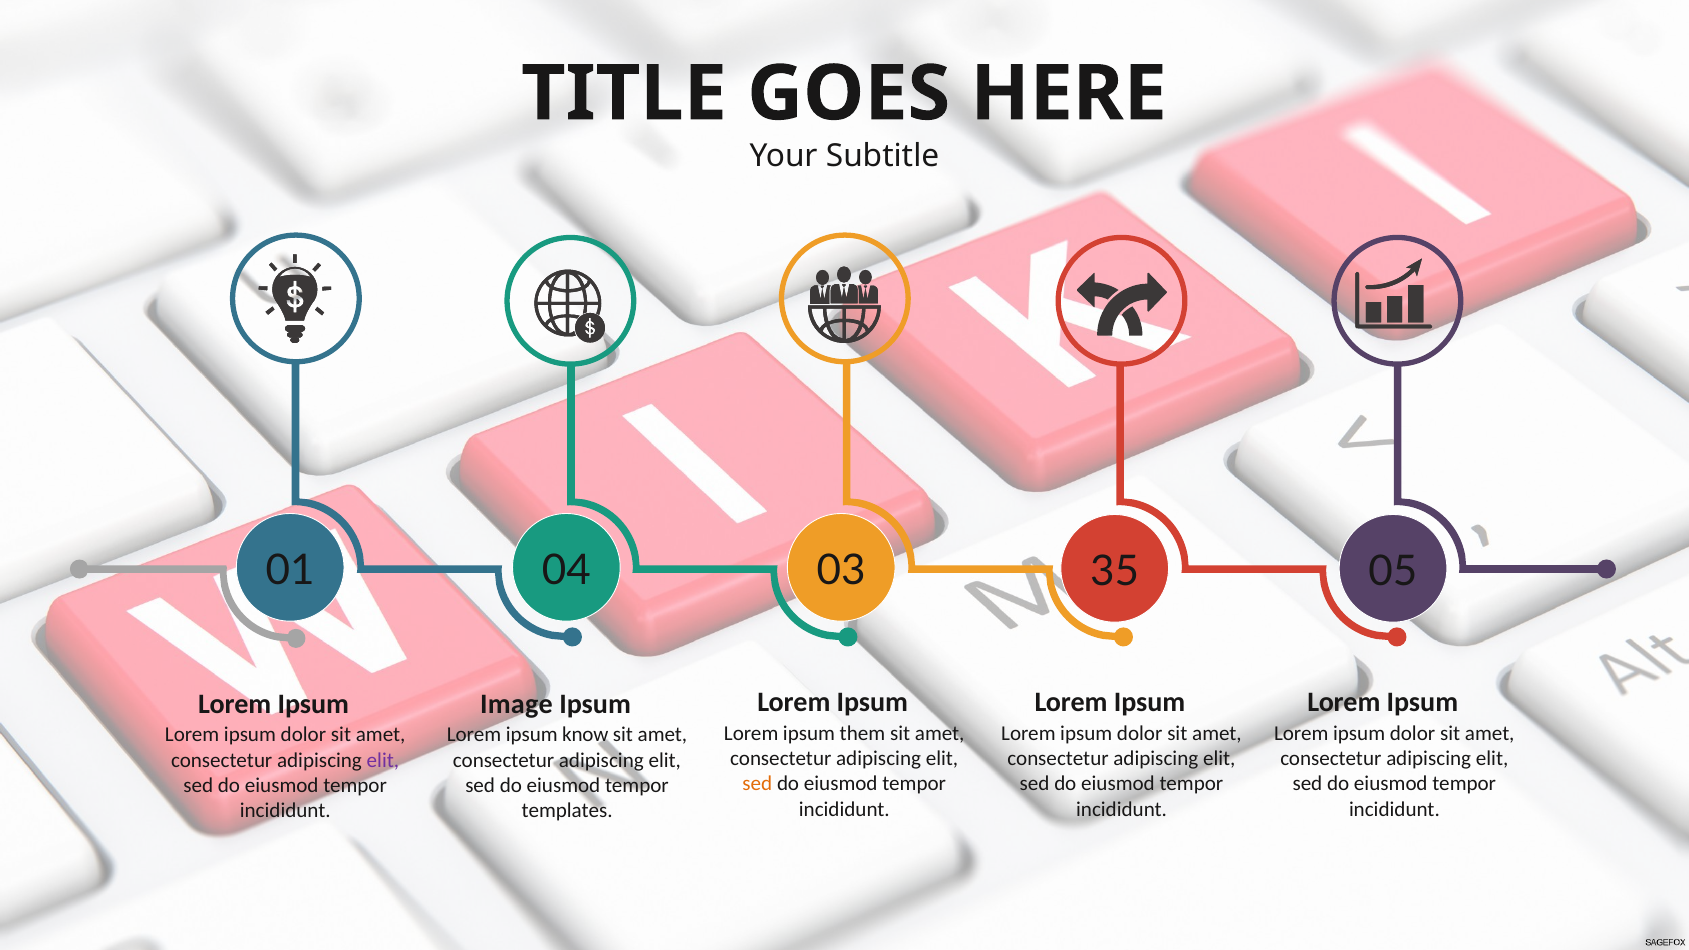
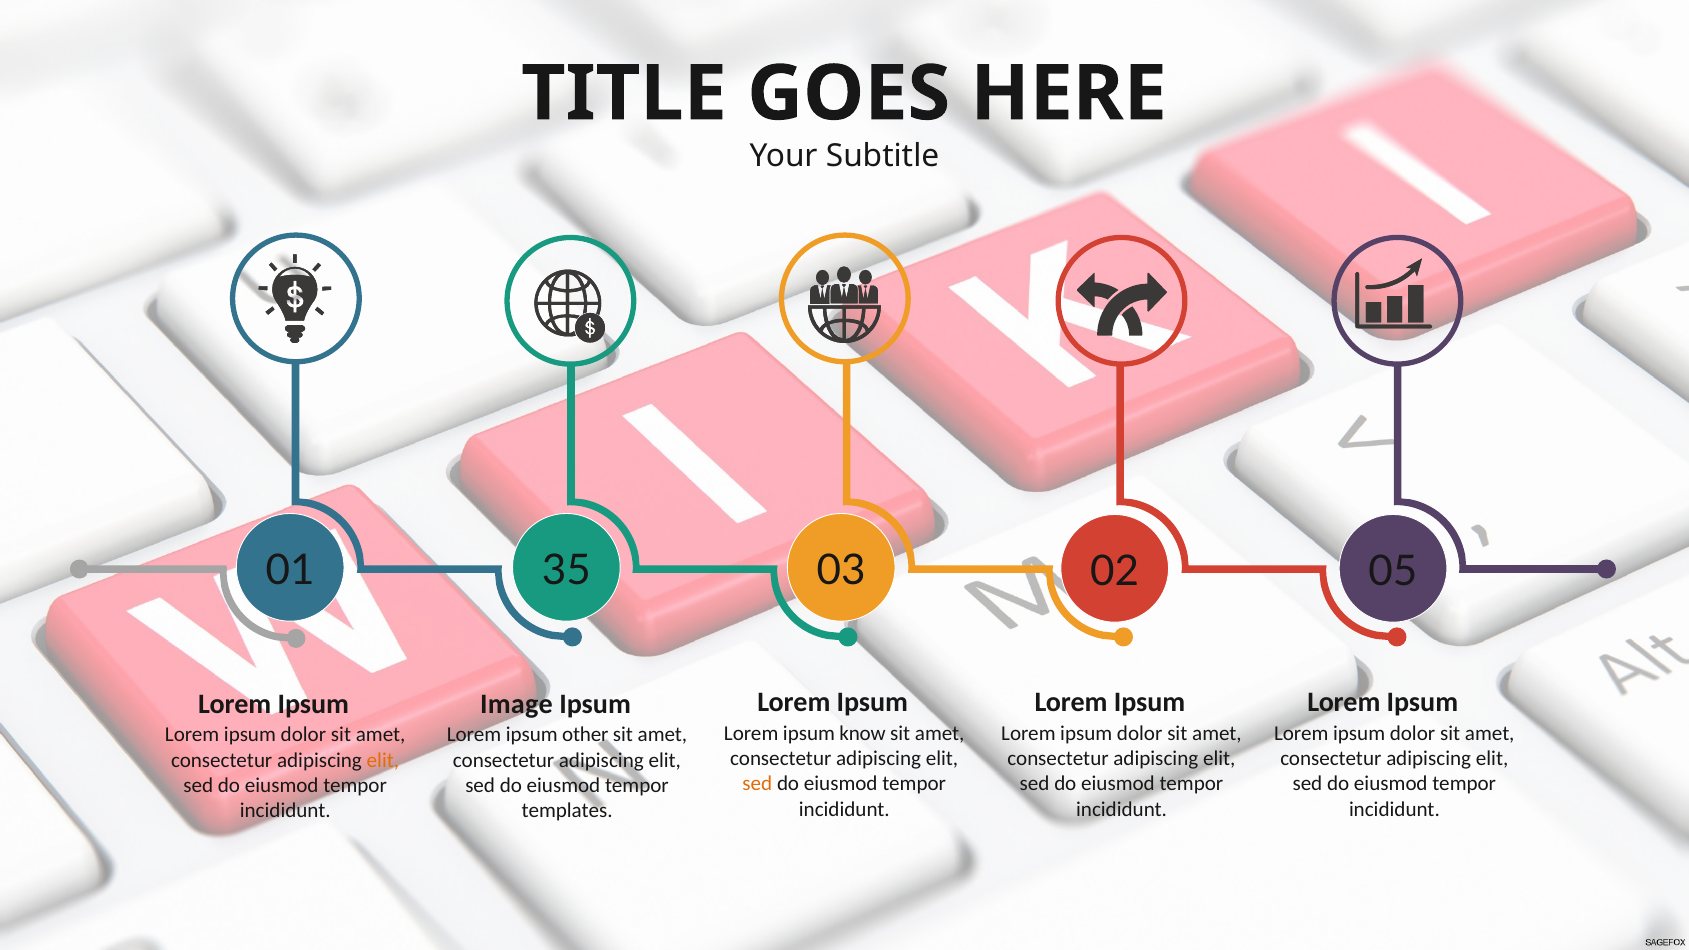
04: 04 -> 35 (566, 570)
35: 35 -> 02 (1115, 571)
them: them -> know (863, 733)
know: know -> other (585, 735)
elit colour: purple -> orange (383, 760)
